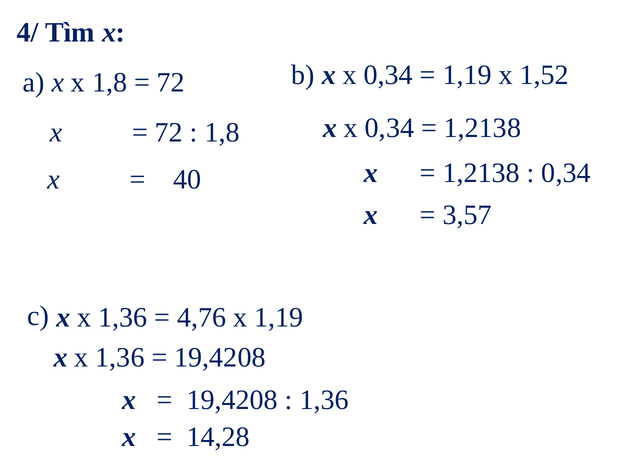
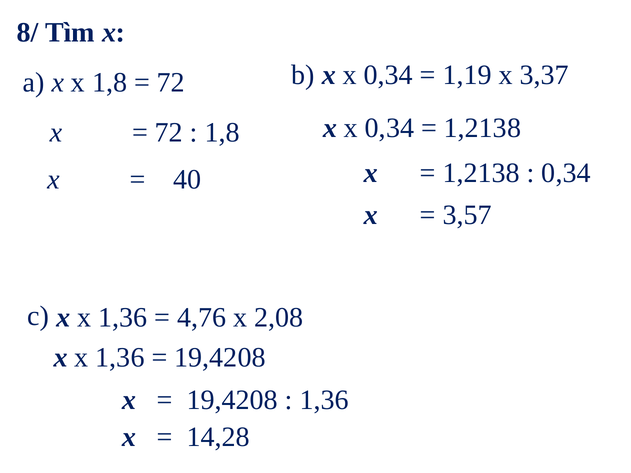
4/: 4/ -> 8/ (28, 32)
1,52: 1,52 -> 3,37 (544, 75)
x 1,19: 1,19 -> 2,08 (279, 318)
